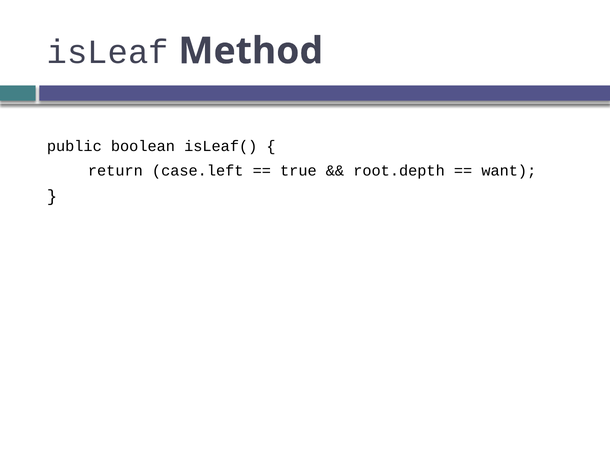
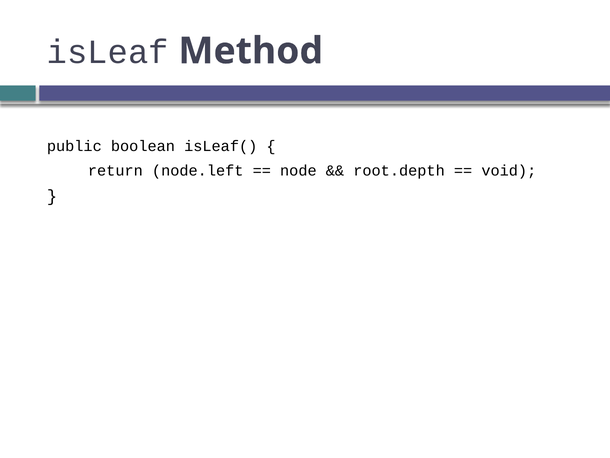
case.left: case.left -> node.left (198, 170)
true: true -> node (298, 170)
want: want -> void (509, 170)
